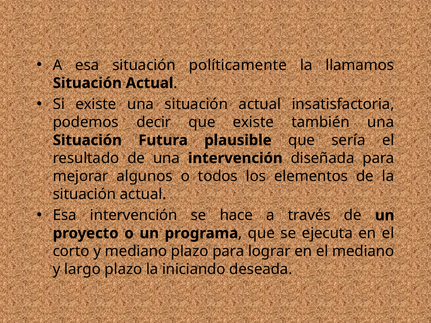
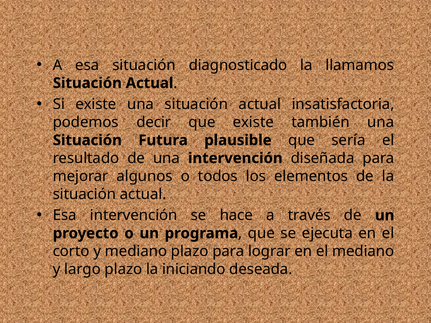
políticamente: políticamente -> diagnosticado (238, 65)
